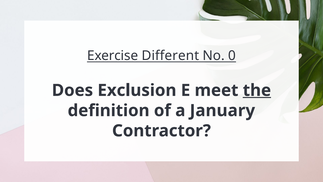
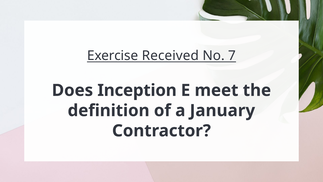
Different: Different -> Received (170, 56)
0: 0 -> 7 (232, 56)
Exclusion: Exclusion -> Inception (137, 90)
the underline: present -> none (257, 90)
